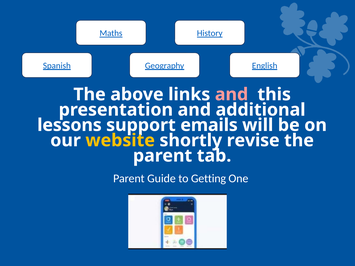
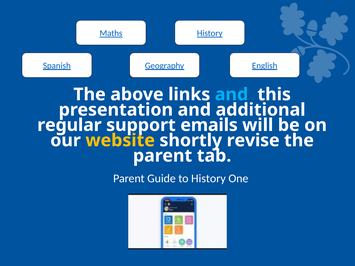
and colour: pink -> light blue (232, 95)
lessons: lessons -> regular (69, 125)
to Getting: Getting -> History (208, 179)
